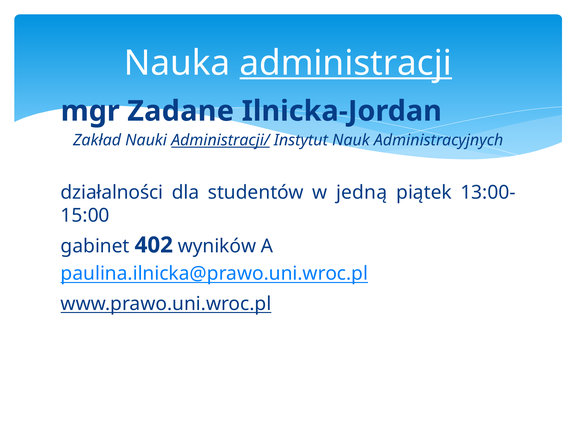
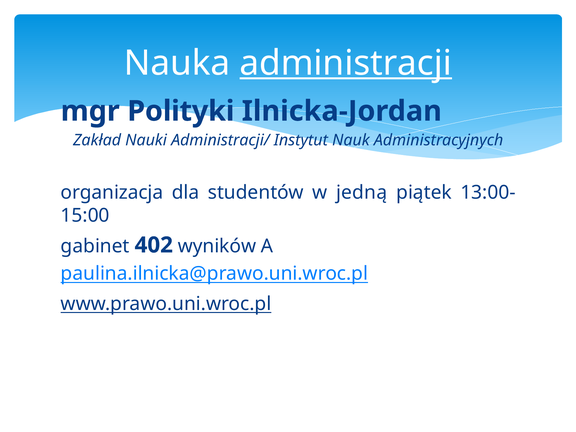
Zadane: Zadane -> Polityki (181, 111)
Administracji/ underline: present -> none (220, 140)
działalności: działalności -> organizacja (112, 192)
